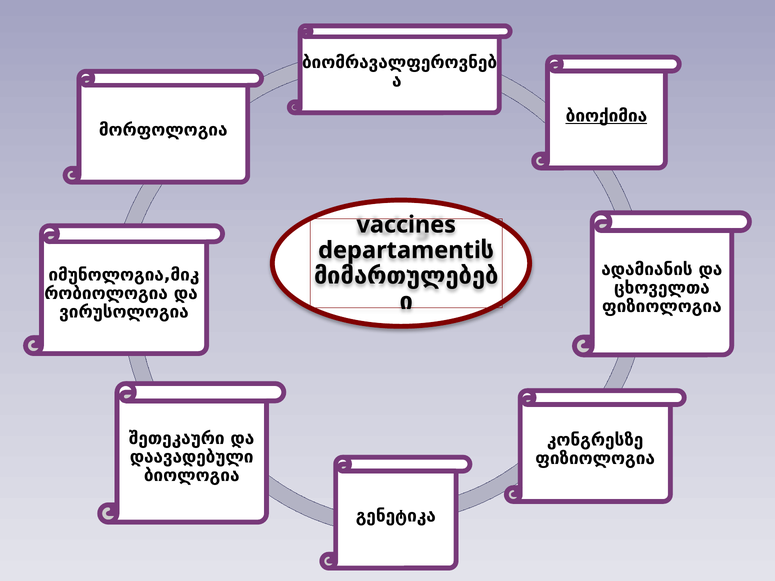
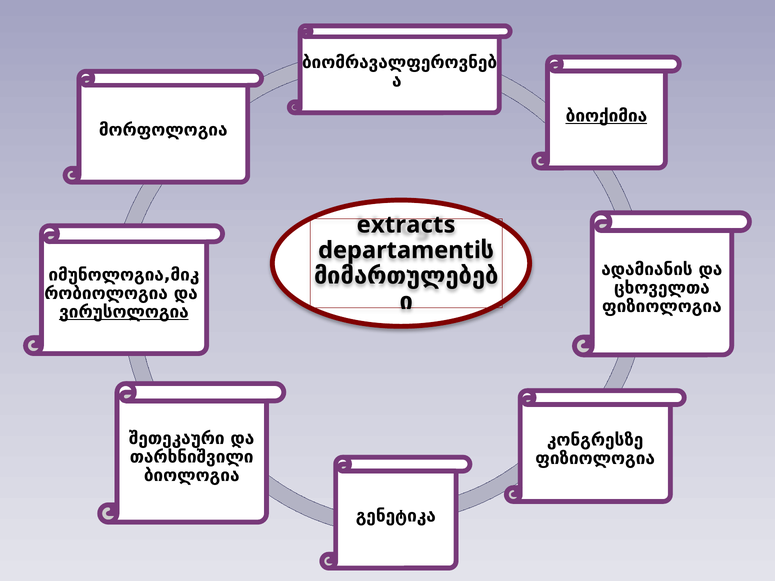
vaccines: vaccines -> extracts (406, 225)
ვირუსოლოგია underline: none -> present (124, 312)
დაავადებული: დაავადებული -> თარხნიშვილი (192, 457)
